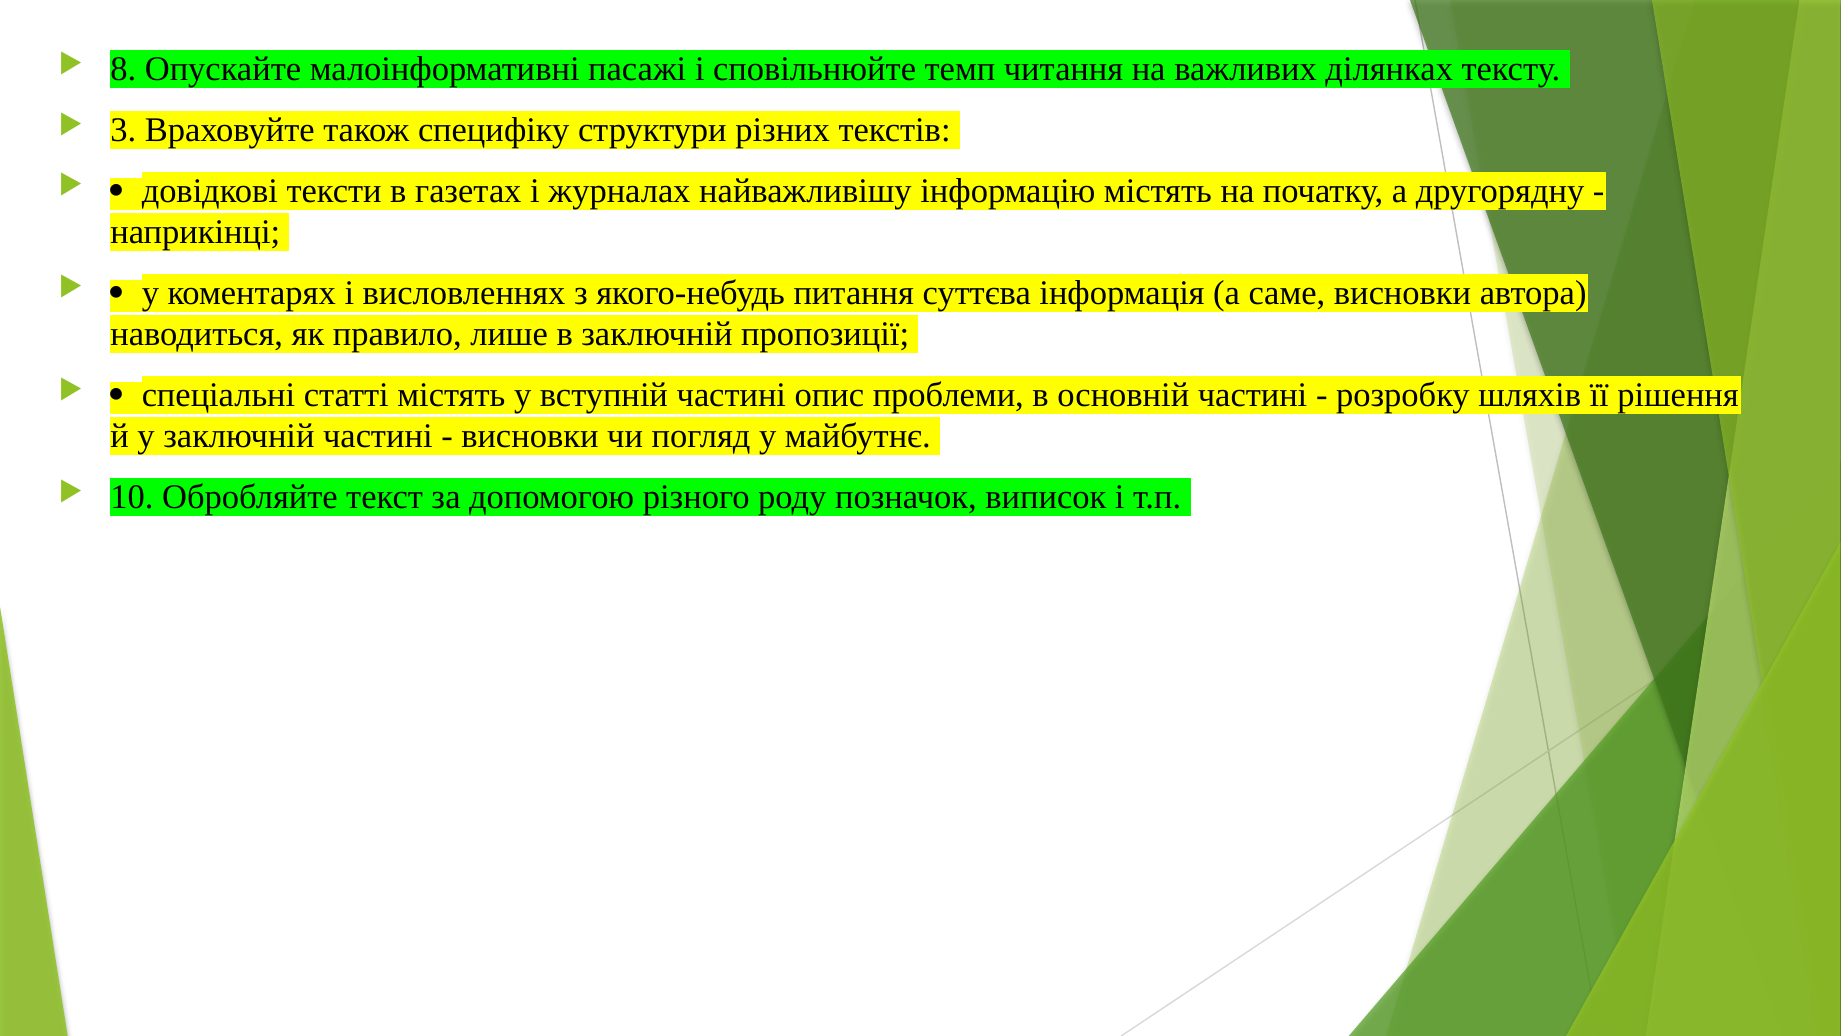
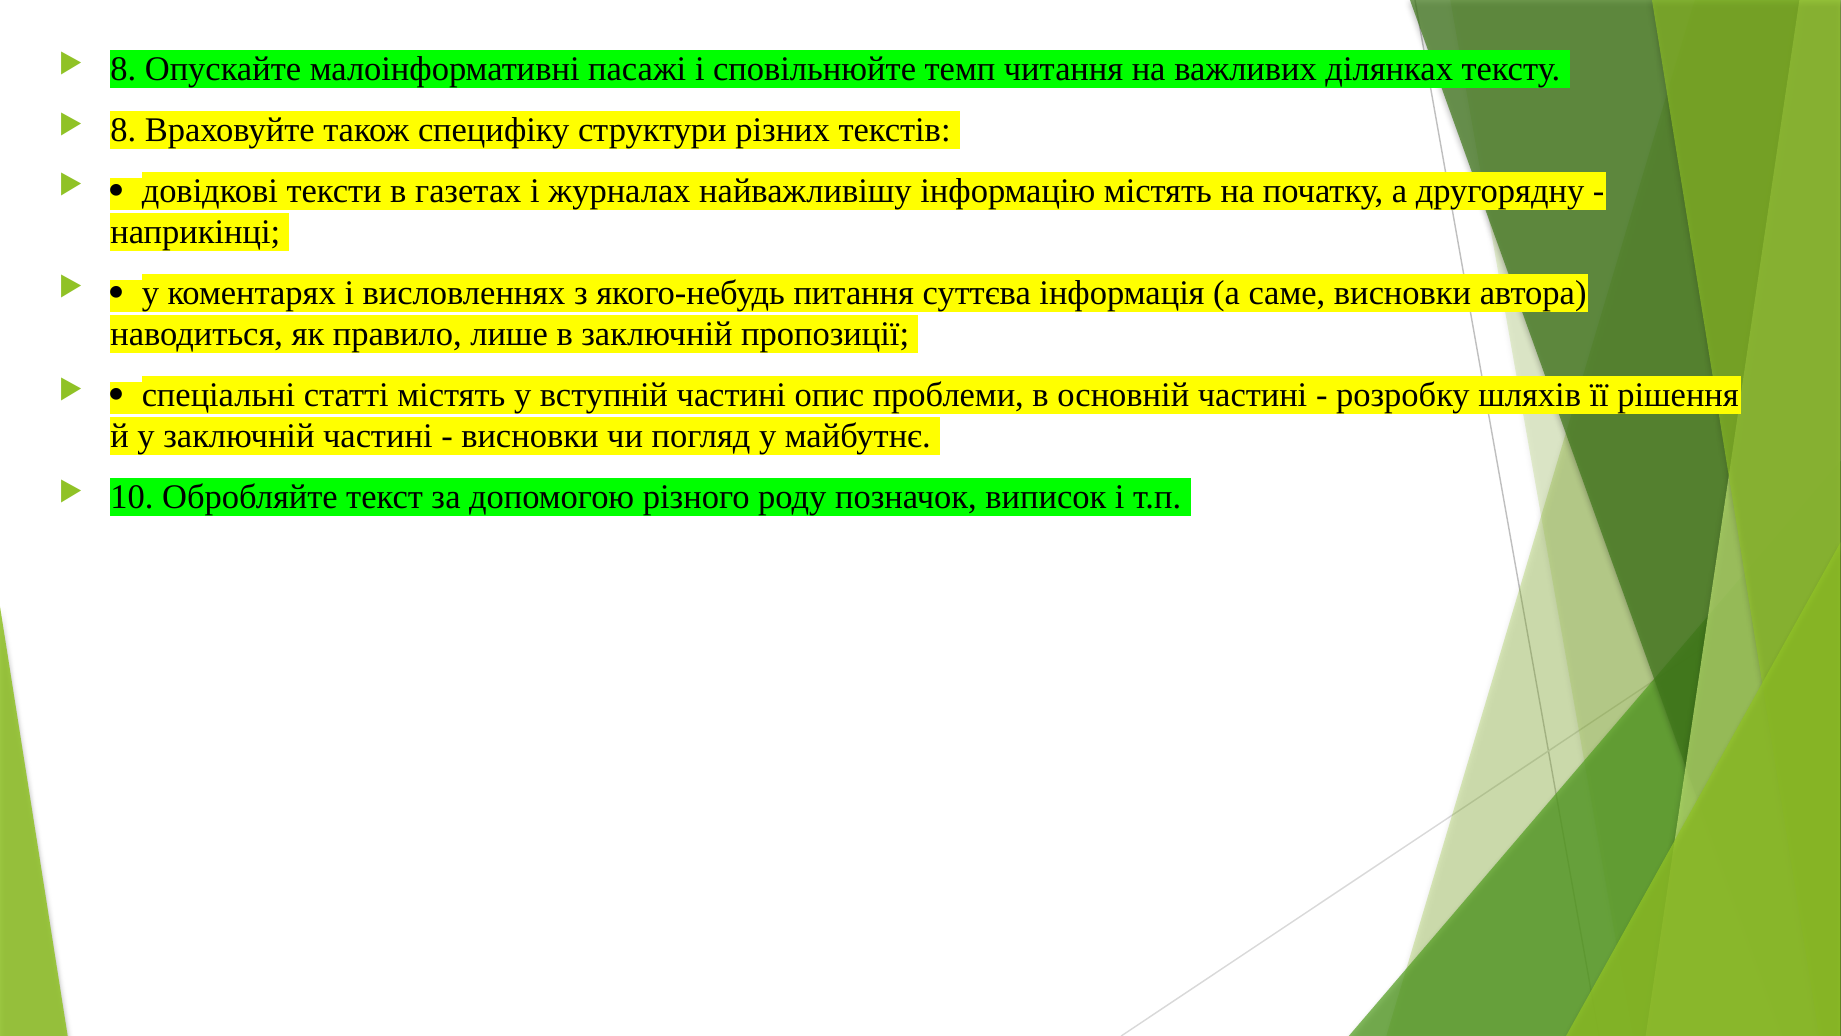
3: 3 -> 8 (123, 130)
